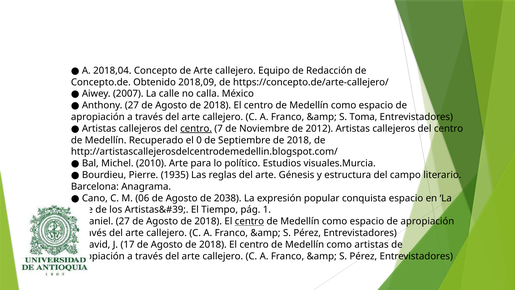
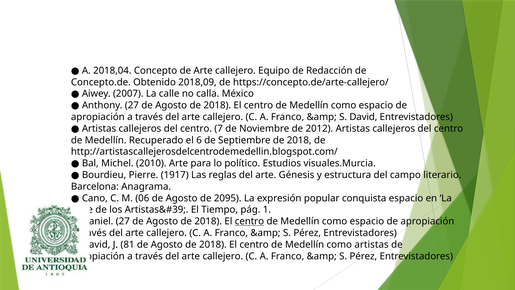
S Toma: Toma -> David (363, 117)
centro underline: present -> none (196, 128)
0: 0 -> 6 (199, 140)
1935: 1935 -> 1917 (175, 175)
2038: 2038 -> 2095 (228, 198)
17: 17 -> 81 (127, 244)
